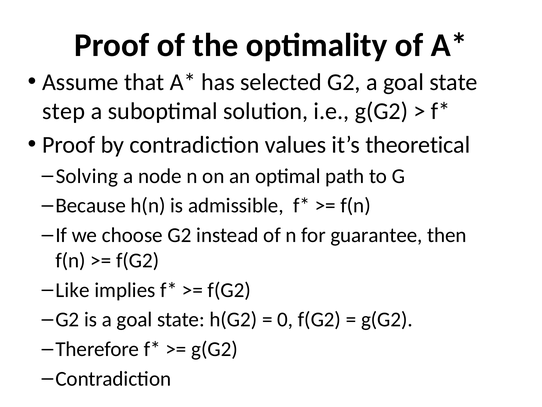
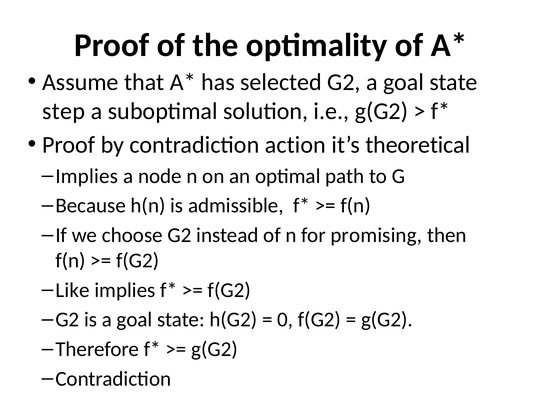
values: values -> action (295, 145)
Solving: Solving -> Implies (87, 176)
guarantee: guarantee -> promising (376, 235)
